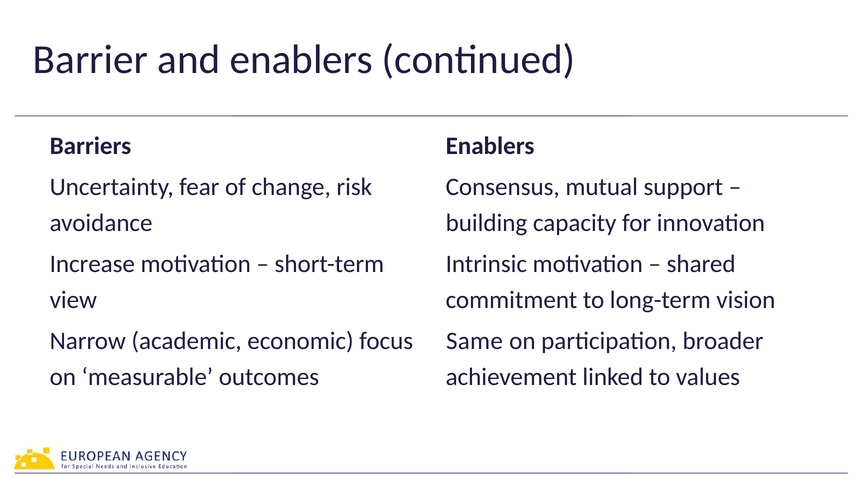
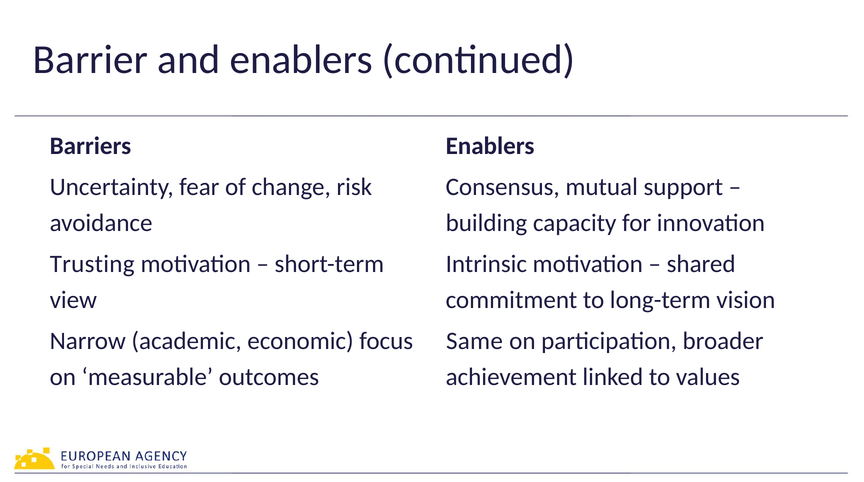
Increase: Increase -> Trusting (92, 264)
